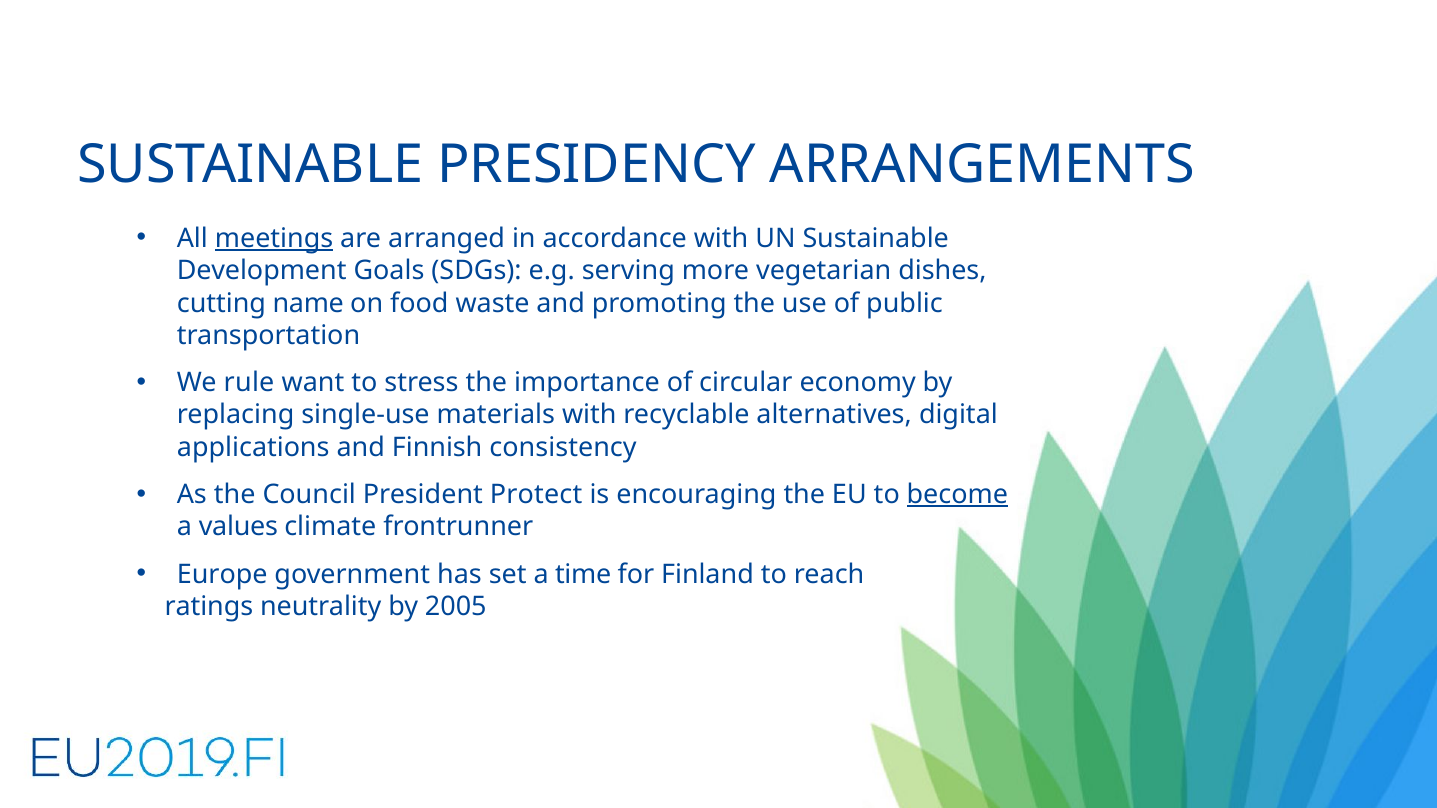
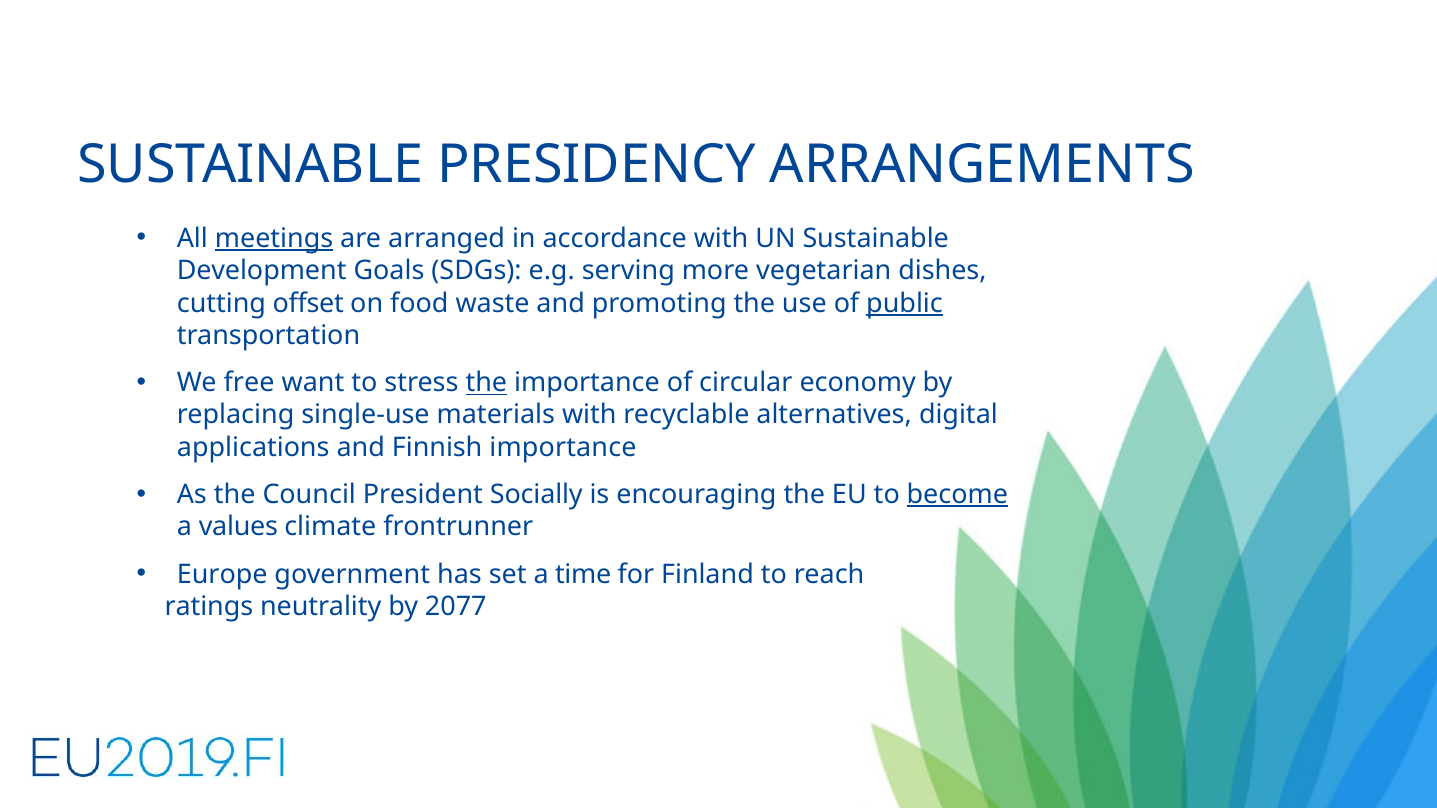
name: name -> offset (308, 303)
public underline: none -> present (905, 303)
rule: rule -> free (249, 383)
the underline: none -> present (486, 383)
Finnish consistency: consistency -> importance (563, 448)
Protect: Protect -> Socially (536, 495)
2005: 2005 -> 2077 (456, 607)
